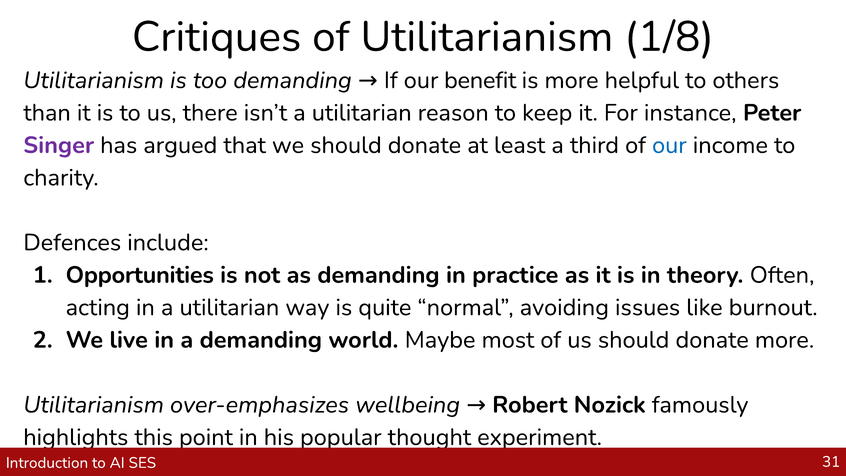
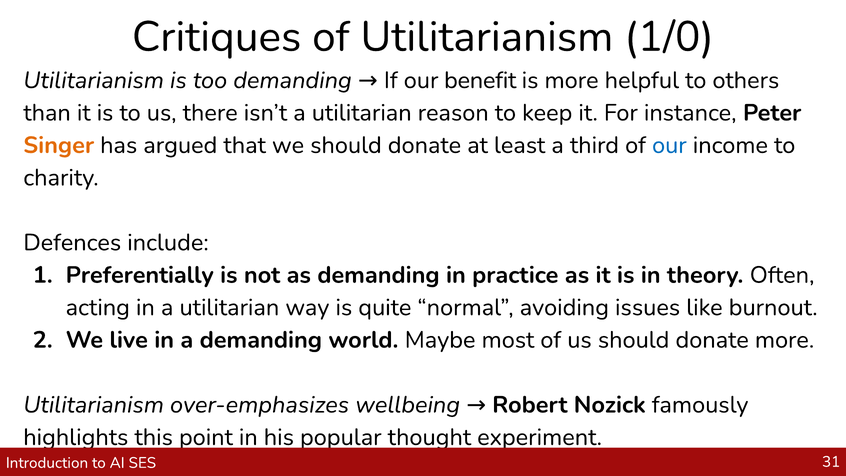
1/8: 1/8 -> 1/0 (669, 37)
Singer colour: purple -> orange (59, 145)
Opportunities: Opportunities -> Preferentially (140, 275)
